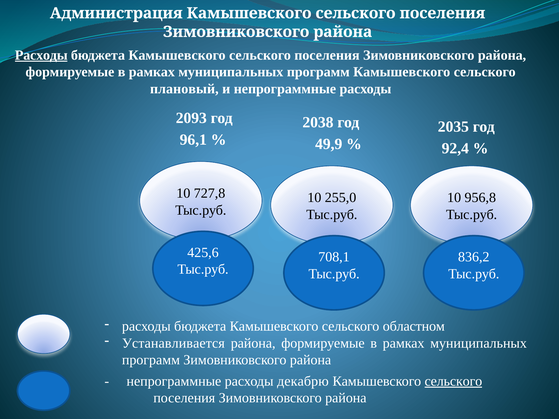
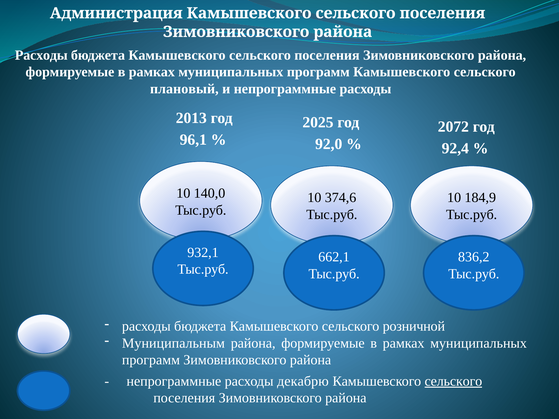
Расходы underline: present -> none (41, 55)
2093: 2093 -> 2013 (191, 118)
2038: 2038 -> 2025 (318, 122)
2035: 2035 -> 2072 (453, 127)
49,9: 49,9 -> 92,0 (329, 144)
727,8: 727,8 -> 140,0 (210, 193)
255,0: 255,0 -> 374,6 (341, 198)
956,8: 956,8 -> 184,9 (480, 198)
425,6: 425,6 -> 932,1 (203, 253)
708,1: 708,1 -> 662,1 (334, 257)
областном: областном -> розничной (414, 327)
Устанавливается: Устанавливается -> Муниципальным (173, 343)
